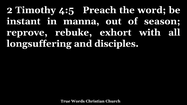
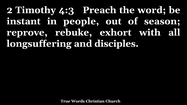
4:5: 4:5 -> 4:3 (66, 10)
manna: manna -> people (81, 21)
